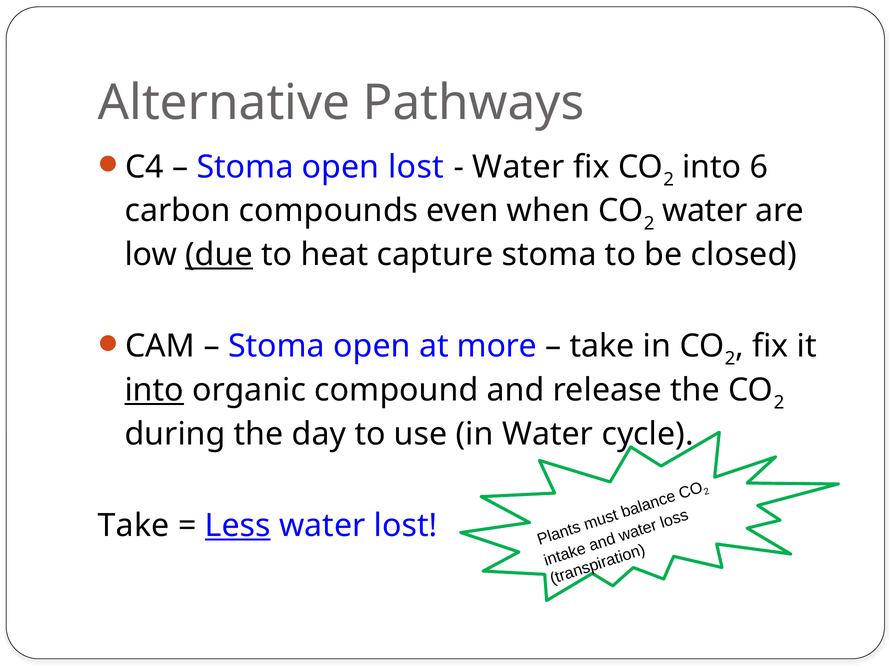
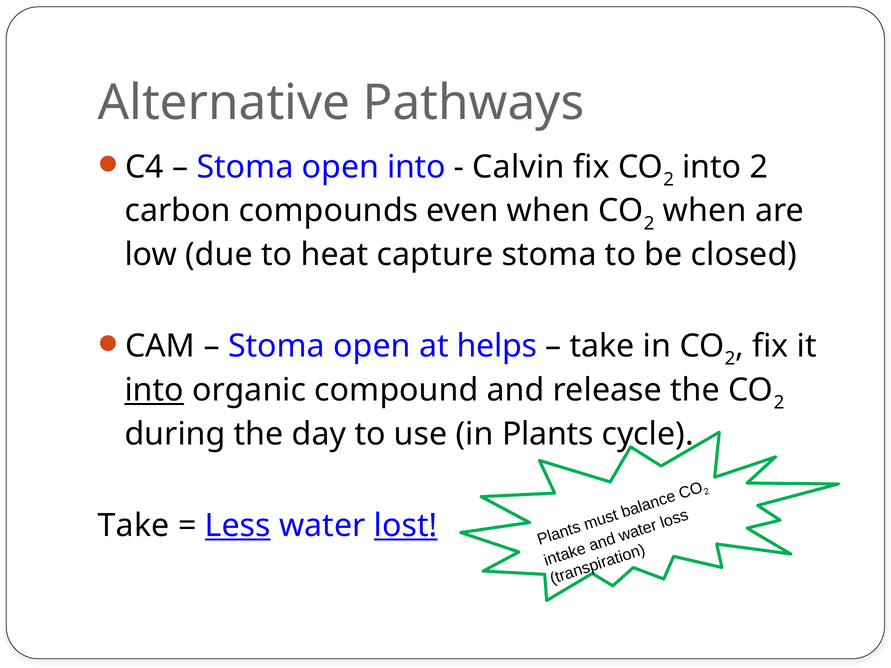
open lost: lost -> into (416, 167)
Water: Water -> Calvin (519, 167)
into 6: 6 -> 2 (759, 167)
water: water -> when (705, 211)
due underline: present -> none (219, 255)
more: more -> helps (497, 346)
in Water: Water -> Plants (548, 434)
lost underline: none -> present (406, 526)
